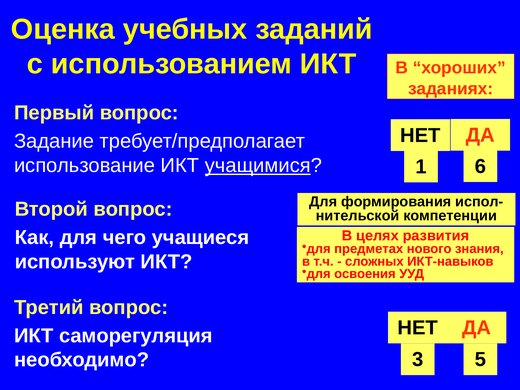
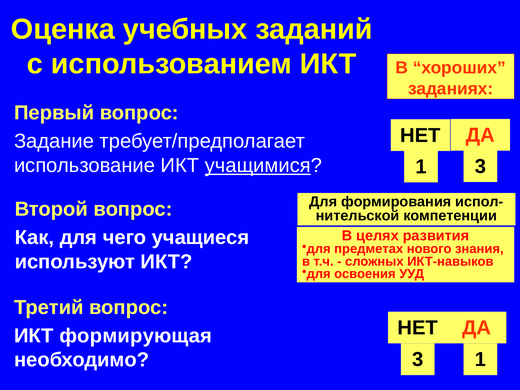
1 6: 6 -> 3 (480, 166)
саморегуляция: саморегуляция -> формирующая (136, 336)
3 5: 5 -> 1 (480, 360)
